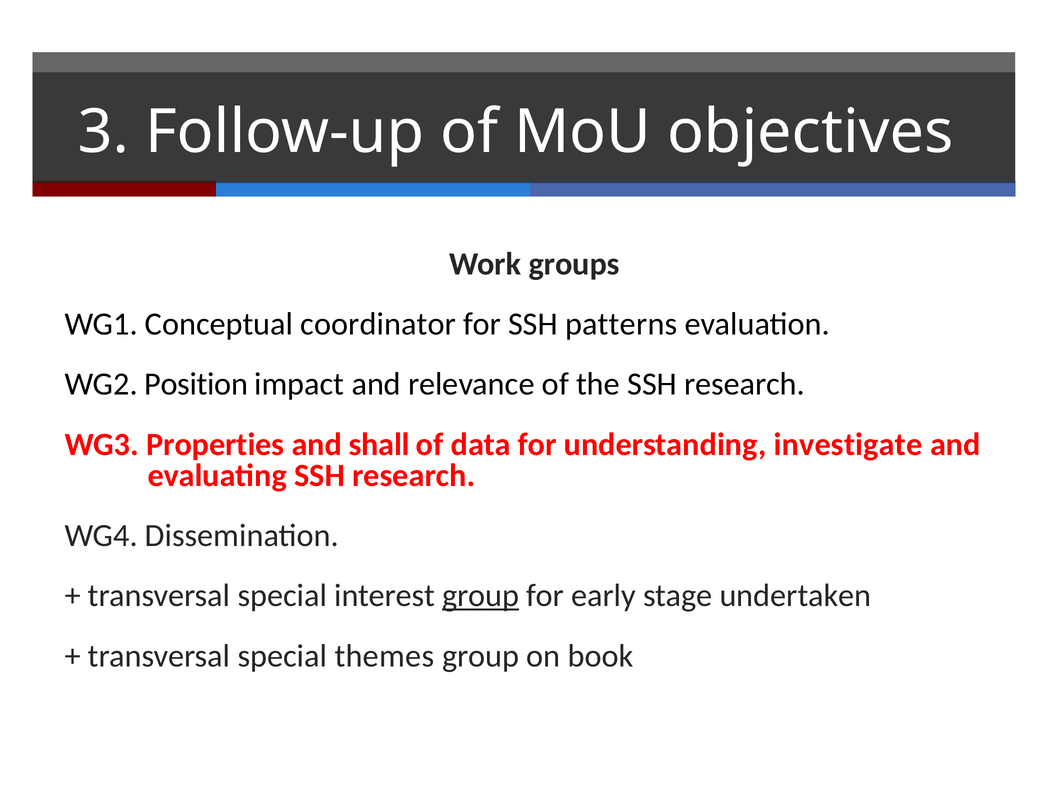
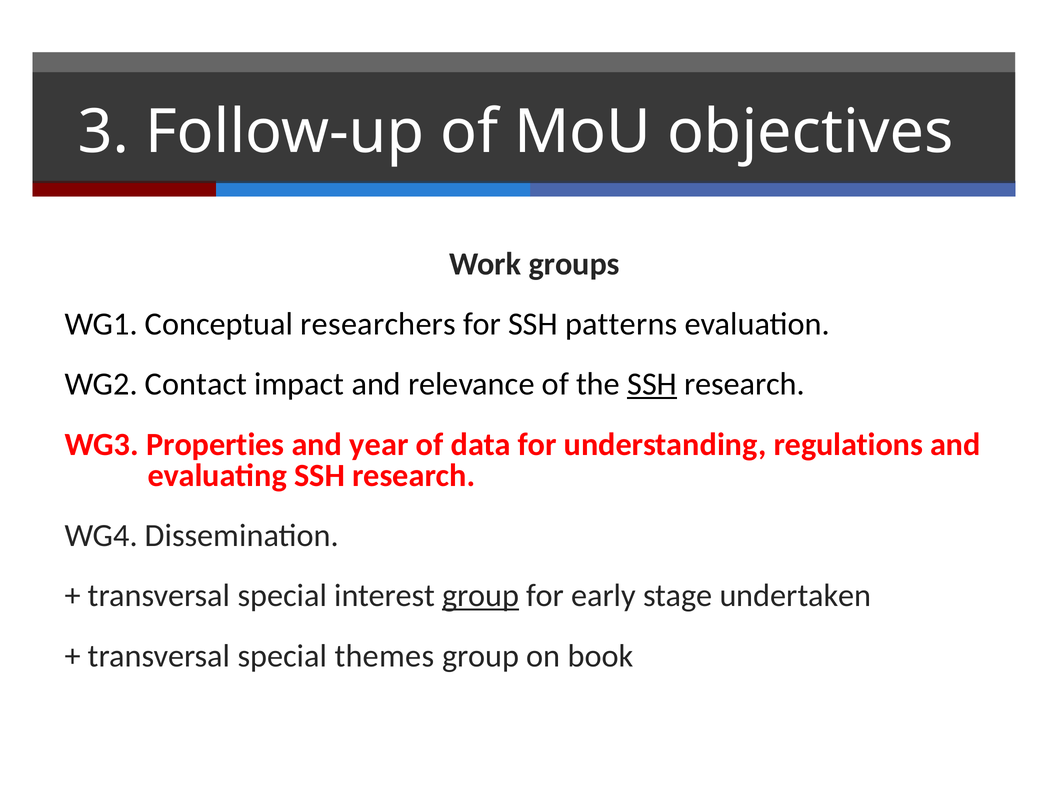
coordinator: coordinator -> researchers (378, 324)
Position: Position -> Contact (196, 384)
SSH underline: none -> present (652, 384)
shall: shall -> year (379, 444)
investigate: investigate -> regulations (848, 444)
